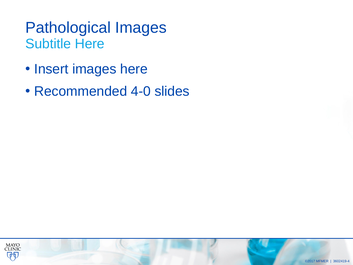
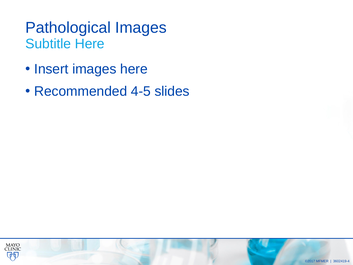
4-0: 4-0 -> 4-5 (141, 91)
